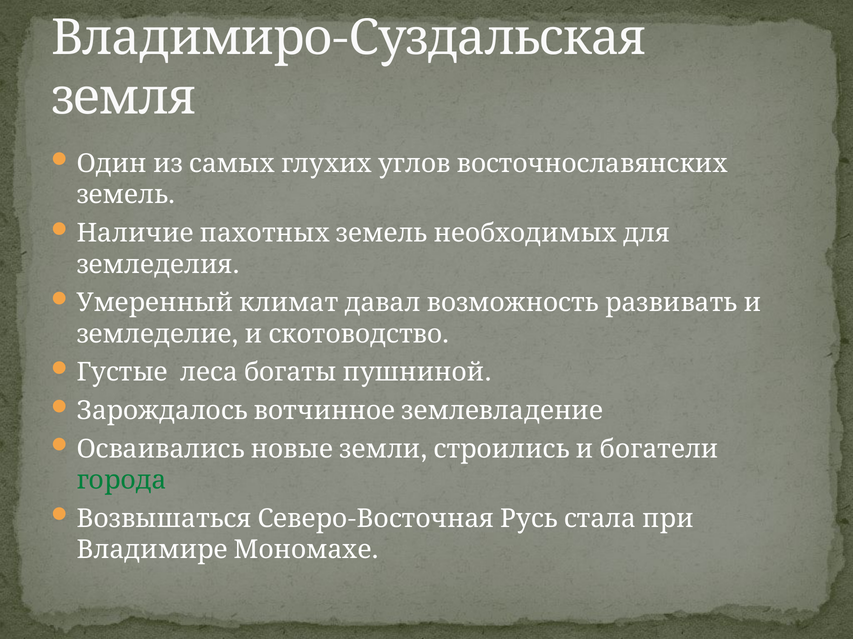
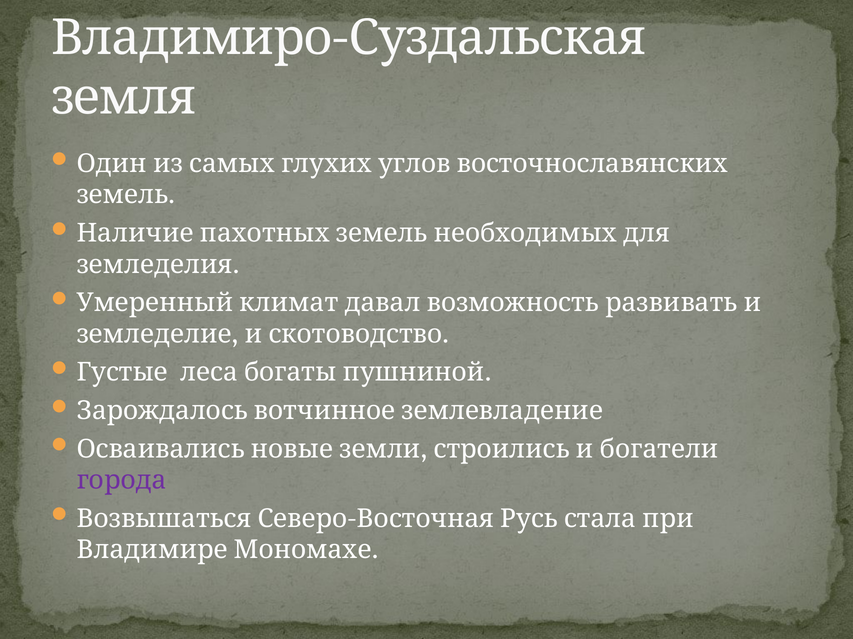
города colour: green -> purple (122, 481)
